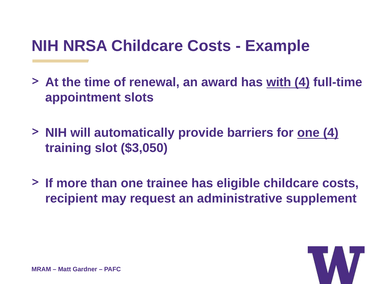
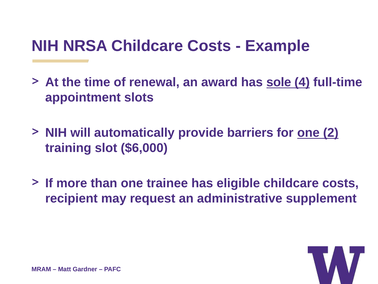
with: with -> sole (279, 82)
one 4: 4 -> 2 (331, 133)
$3,050: $3,050 -> $6,000 (144, 148)
